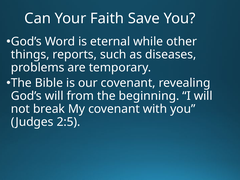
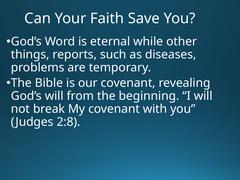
2:5: 2:5 -> 2:8 (68, 122)
